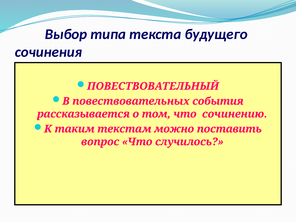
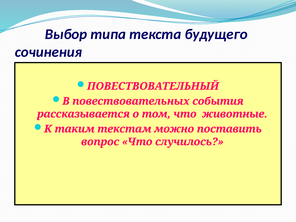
сочинению: сочинению -> животные (235, 114)
